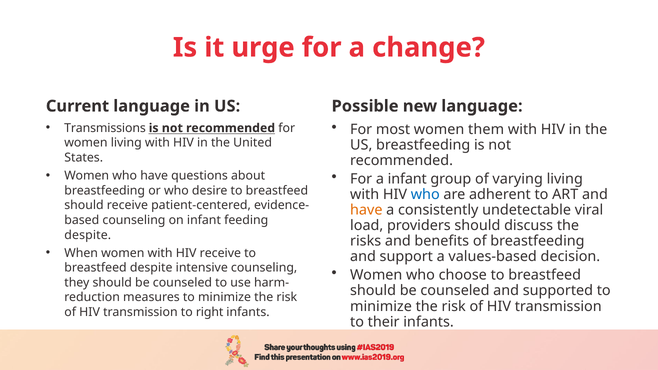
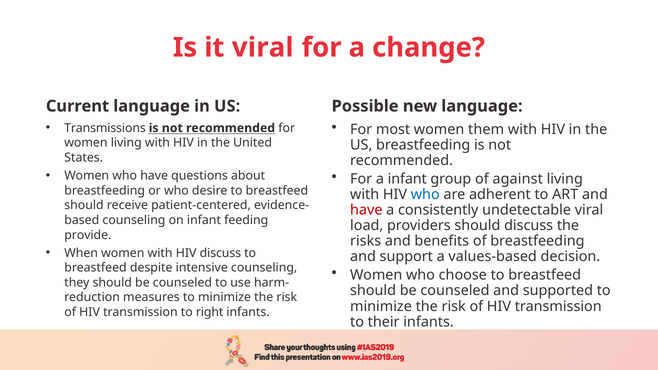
it urge: urge -> viral (263, 48)
varying: varying -> against (518, 179)
have colour: orange -> red (366, 210)
despite: despite -> provide (88, 235)
HIV receive: receive -> discuss (220, 253)
